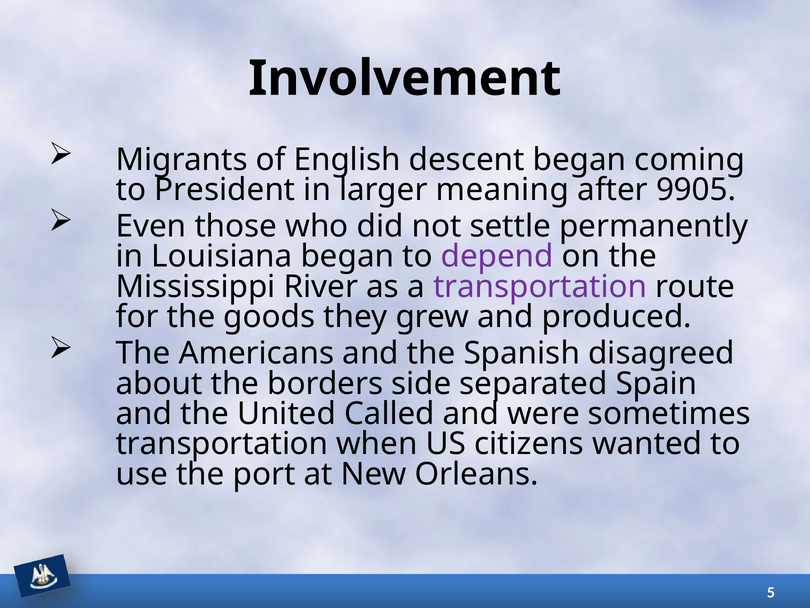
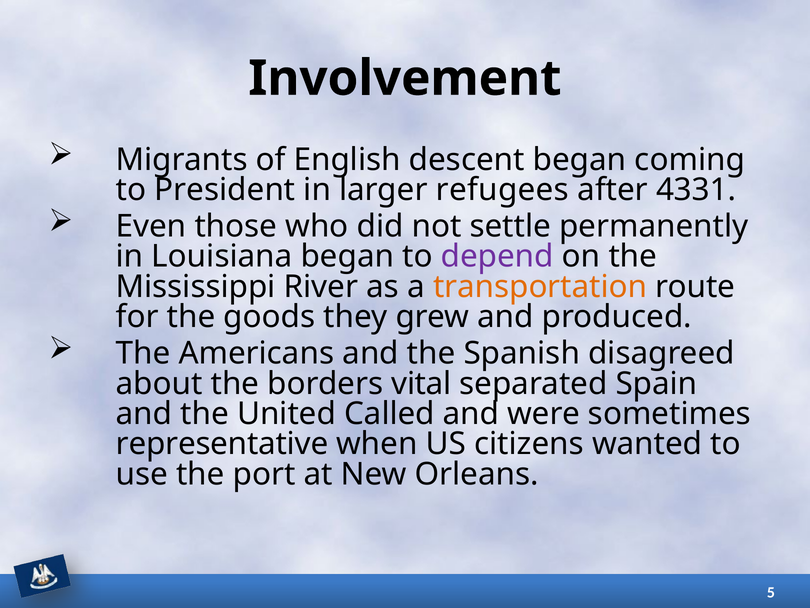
meaning: meaning -> refugees (502, 190)
9905: 9905 -> 4331 (696, 190)
transportation colour: purple -> orange (540, 287)
side: side -> vital (421, 383)
transportation: transportation -> representative (222, 444)
